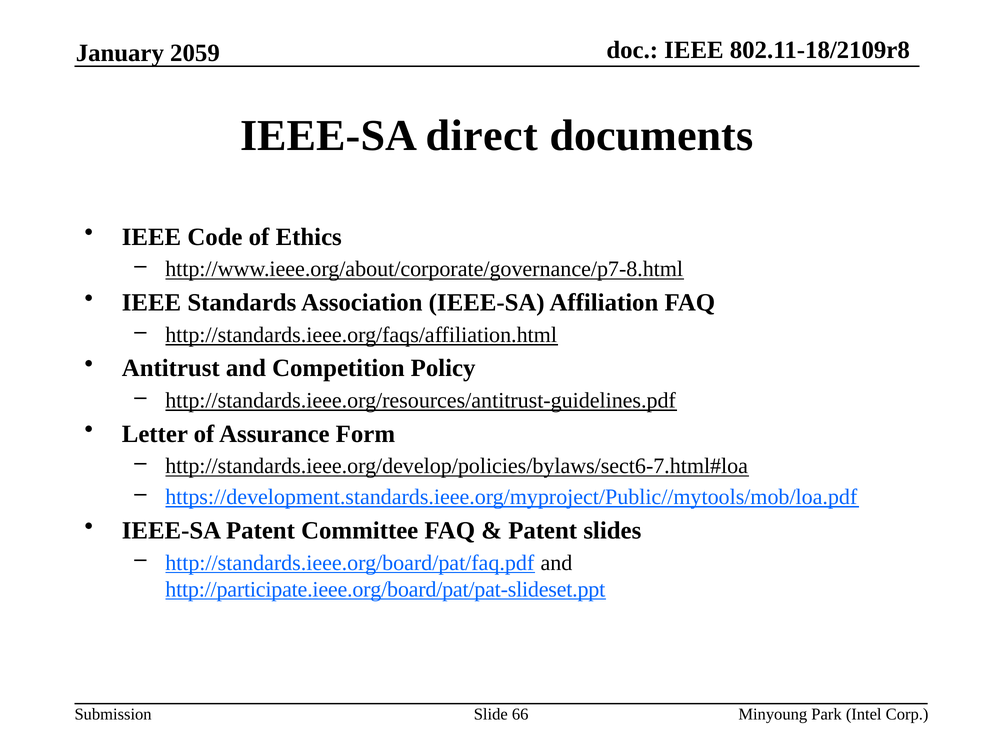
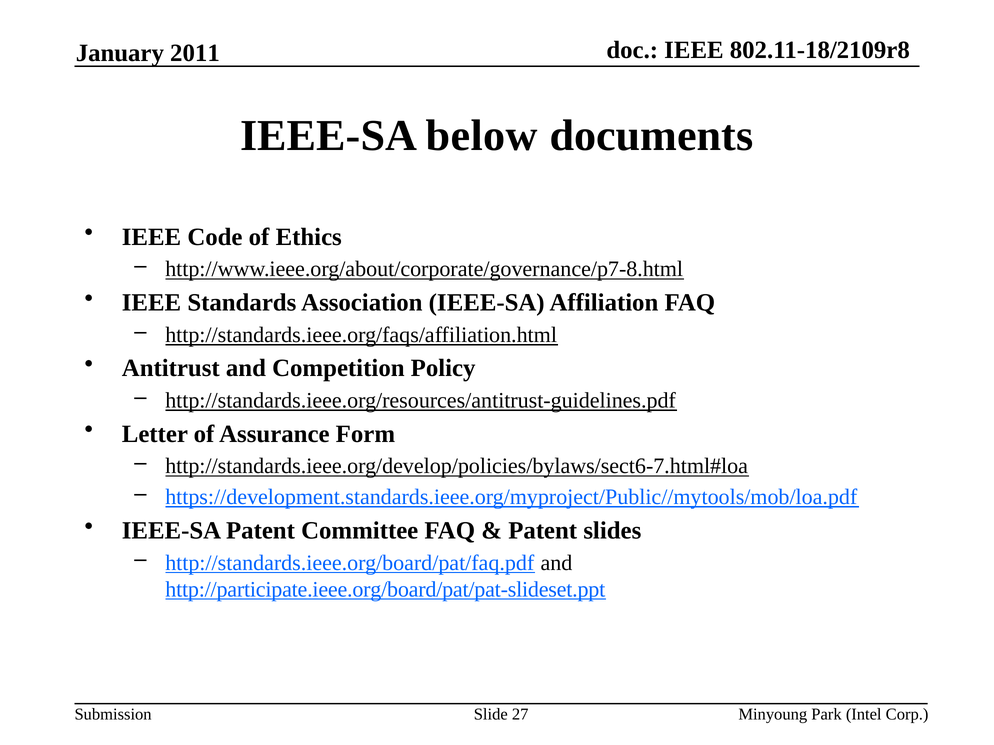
2059: 2059 -> 2011 (195, 53)
direct: direct -> below (482, 136)
66: 66 -> 27 (520, 715)
